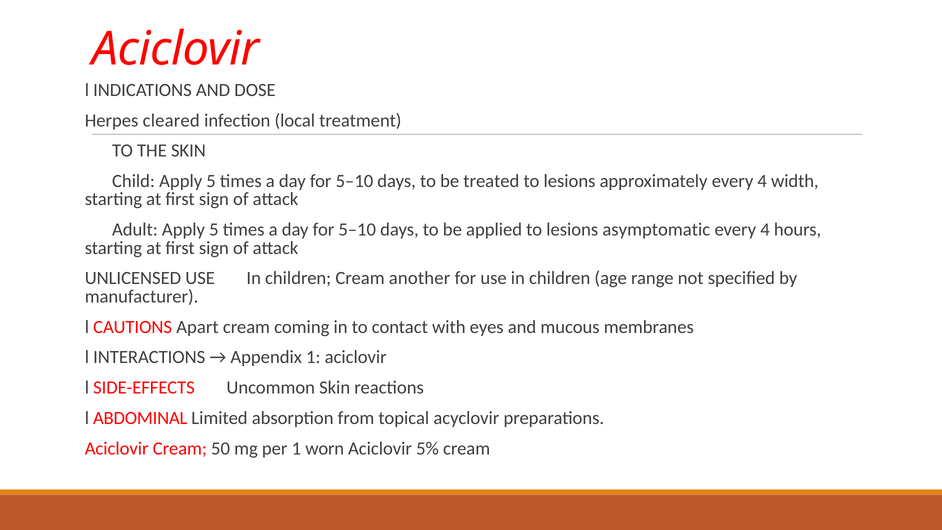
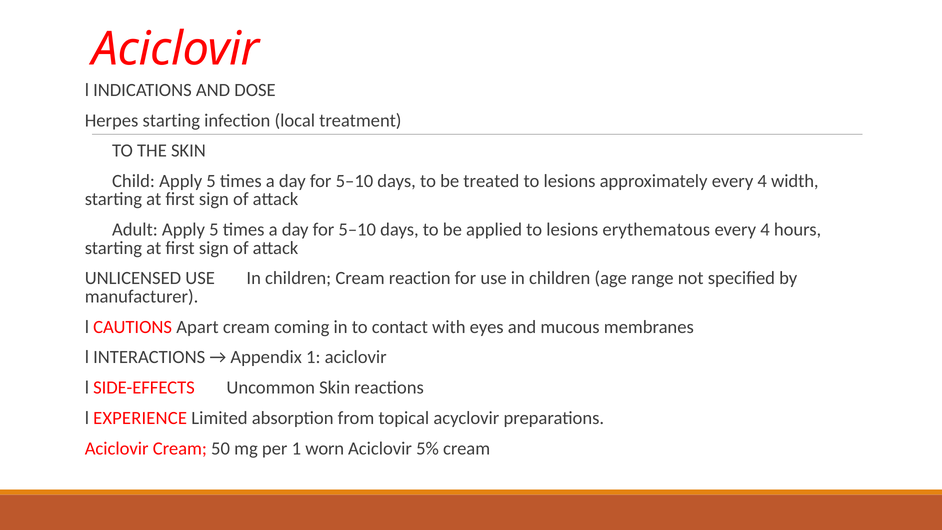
Herpes cleared: cleared -> starting (171, 120)
asymptomatic: asymptomatic -> erythematous (656, 230)
another: another -> reaction (420, 278)
ABDOMINAL: ABDOMINAL -> EXPERIENCE (140, 418)
